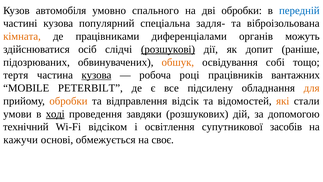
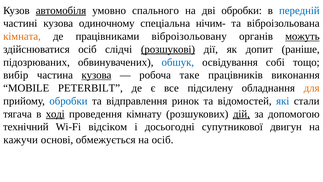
автомобіля underline: none -> present (61, 10)
популярний: популярний -> одиночному (107, 23)
задля-: задля- -> нічим- (211, 23)
диференціалами: диференціалами -> віброізольовану (189, 36)
можуть underline: none -> present (302, 36)
обшук colour: orange -> blue (178, 62)
тертя: тертя -> вибір (16, 75)
році: році -> таке (189, 75)
вантажних: вантажних -> виконання (296, 75)
обробки colour: orange -> blue (68, 101)
відсік: відсік -> ринок (185, 101)
які colour: orange -> blue (283, 101)
умови: умови -> тягача (17, 114)
завдяки: завдяки -> кімнату (144, 114)
дій underline: none -> present (241, 114)
освітлення: освітлення -> досьогодні (170, 127)
засобів: засобів -> двигун (286, 127)
на своє: своє -> осіб (163, 140)
